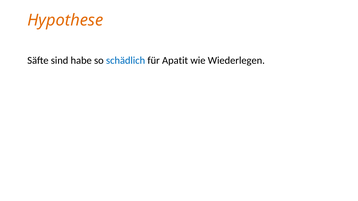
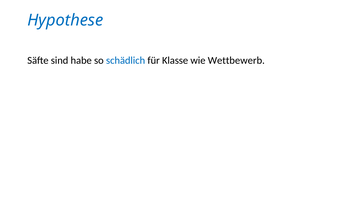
Hypothese colour: orange -> blue (65, 20)
Apatit: Apatit -> Klasse (175, 61)
Wiederlegen: Wiederlegen -> Wettbewerb (236, 61)
